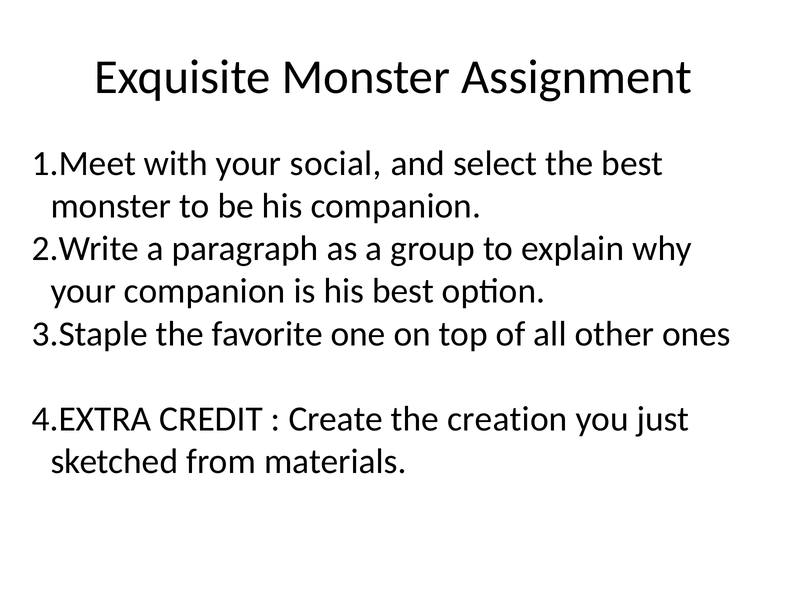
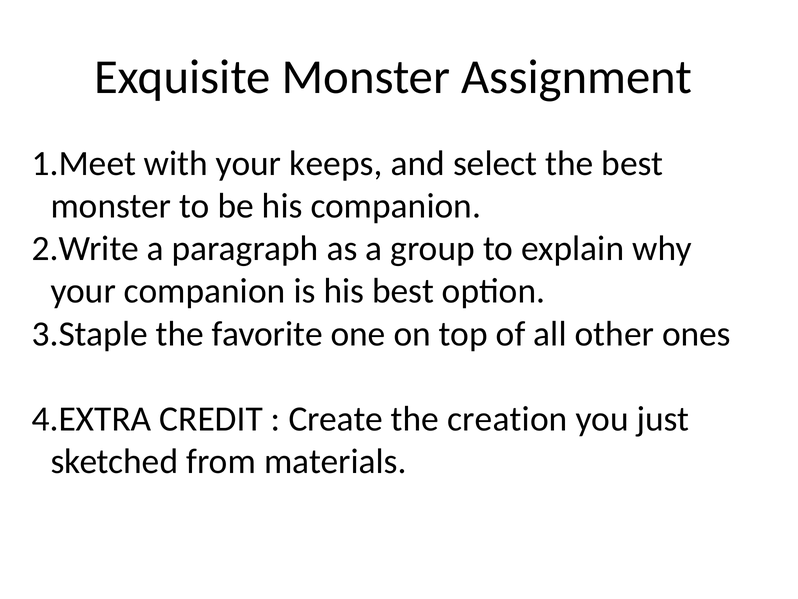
social: social -> keeps (336, 163)
